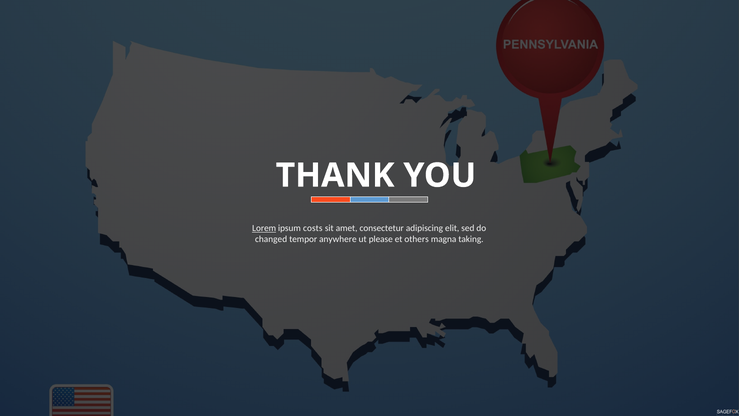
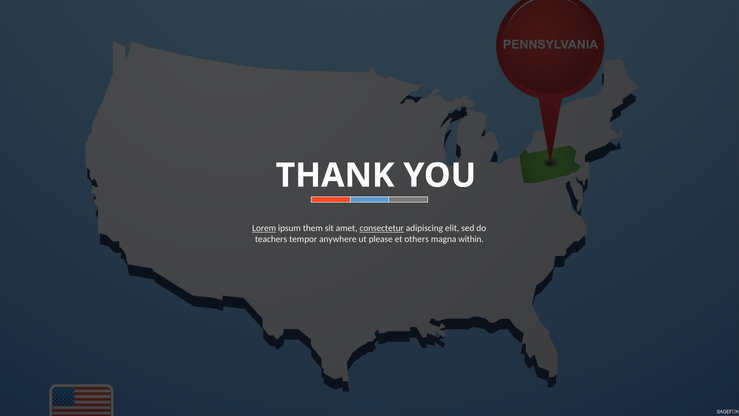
costs: costs -> them (313, 228)
consectetur underline: none -> present (382, 228)
changed: changed -> teachers (271, 239)
taking: taking -> within (471, 239)
